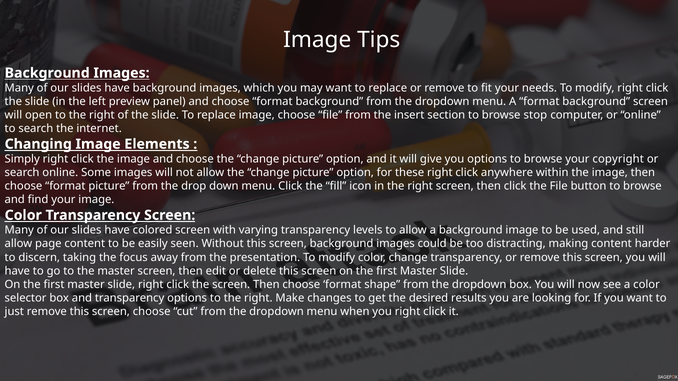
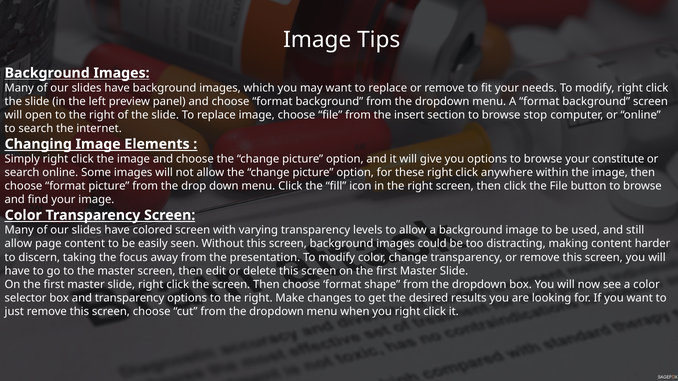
copyright: copyright -> constitute (618, 159)
